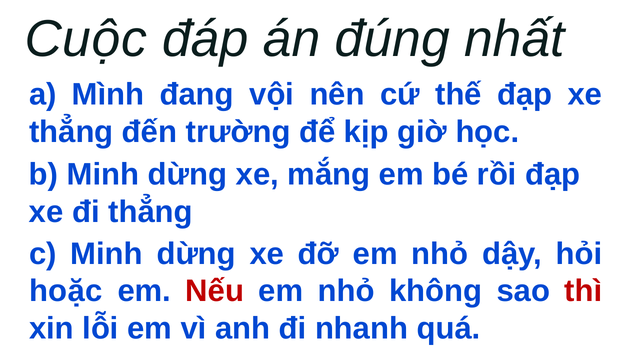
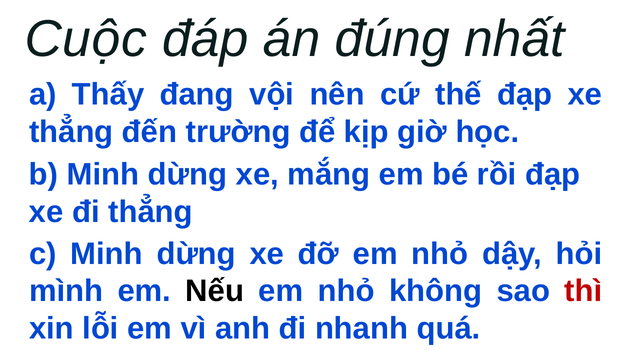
Mình: Mình -> Thấy (108, 94)
hoặc: hoặc -> mình (66, 291)
Nếu colour: red -> black (215, 291)
